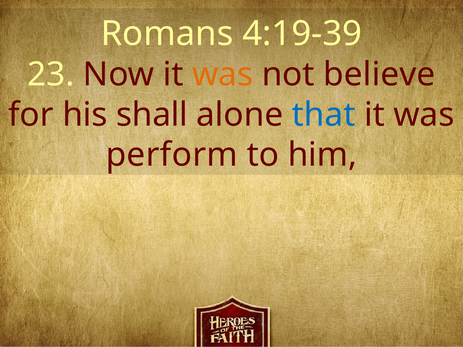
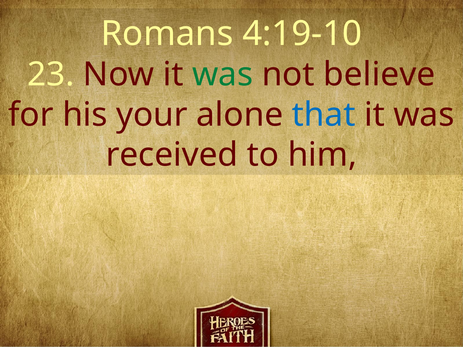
4:19-39: 4:19-39 -> 4:19-10 (302, 34)
was colour: orange -> green (223, 75)
shall: shall -> your (152, 115)
perform: perform -> received (172, 155)
